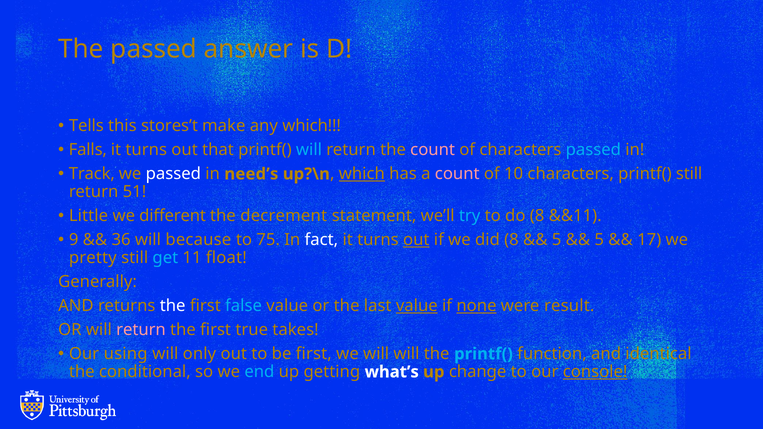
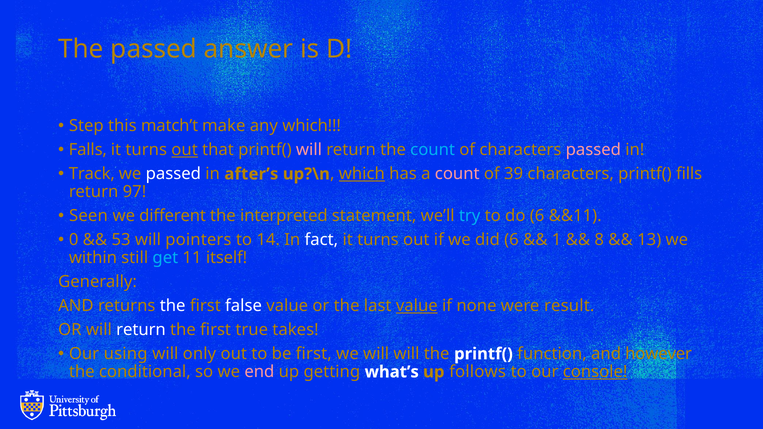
Tells: Tells -> Step (86, 126)
stores’t: stores’t -> match’t (170, 126)
out underline: none -> present (185, 150)
will colour: light blue -> pink (309, 150)
count colour: pink -> light blue (433, 150)
passed colour: light blue -> pink (593, 150)
need’s: need’s -> after’s (251, 174)
10: 10 -> 39 (514, 174)
printf( still: still -> fills (689, 174)
51: 51 -> 97 (134, 192)
Little: Little -> Seen (88, 216)
decrement: decrement -> interpreted (284, 216)
do 8: 8 -> 6 (537, 216)
9: 9 -> 0 (74, 240)
36: 36 -> 53 (121, 240)
because: because -> pointers (198, 240)
75: 75 -> 14 (268, 240)
out underline: present -> none (416, 240)
did 8: 8 -> 6 (511, 240)
5: 5 -> 1 (557, 240)
5: 5 -> 8 (599, 240)
17: 17 -> 13 (649, 240)
pretty: pretty -> within (93, 258)
float: float -> itself (227, 258)
false colour: light blue -> white (244, 306)
none underline: present -> none (476, 306)
return colour: pink -> white (141, 330)
printf( colour: light blue -> white (483, 354)
identical: identical -> however (659, 354)
end colour: light blue -> pink (259, 372)
change: change -> follows (478, 372)
